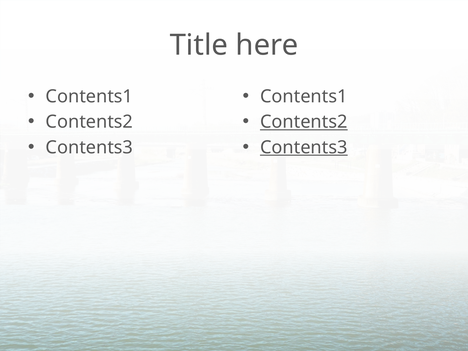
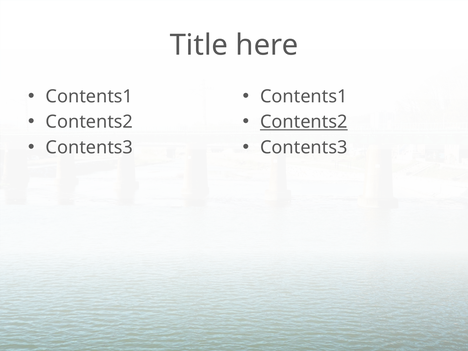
Contents3 underline: present -> none (304, 147)
